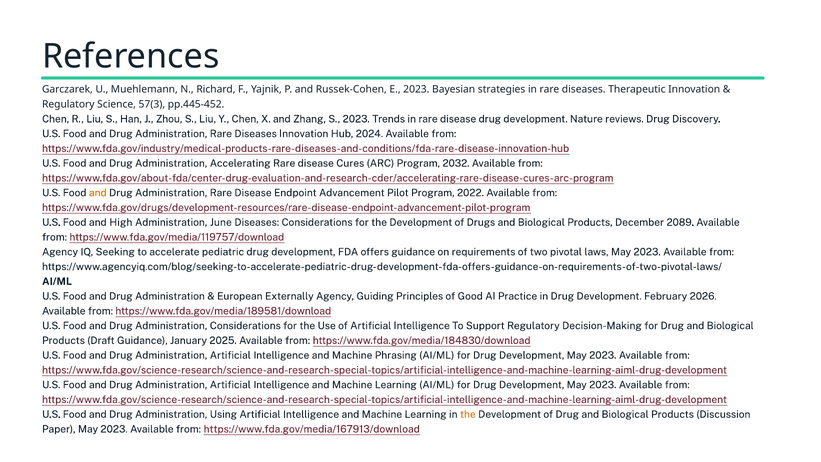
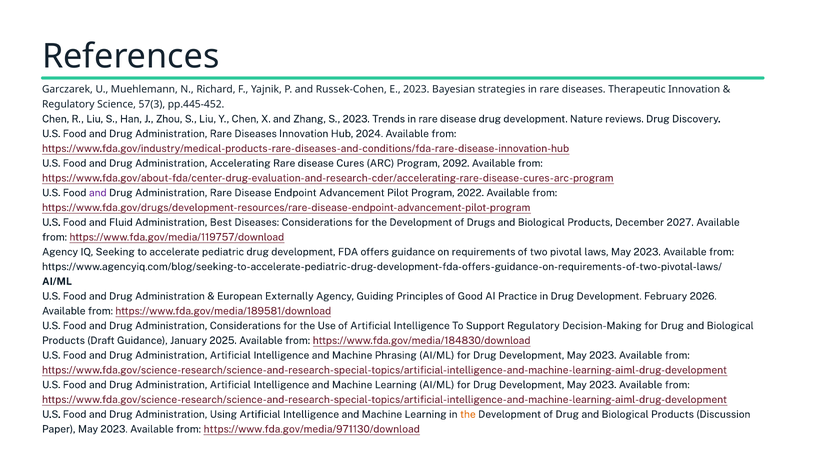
2032: 2032 -> 2092 (456, 163)
and colour: orange -> purple (98, 193)
High: High -> Fluid (121, 222)
June: June -> Best (221, 222)
2089: 2089 -> 2027 (680, 222)
https://www.fda.gov/media/167913/download: https://www.fda.gov/media/167913/download -> https://www.fda.gov/media/971130/download (312, 429)
